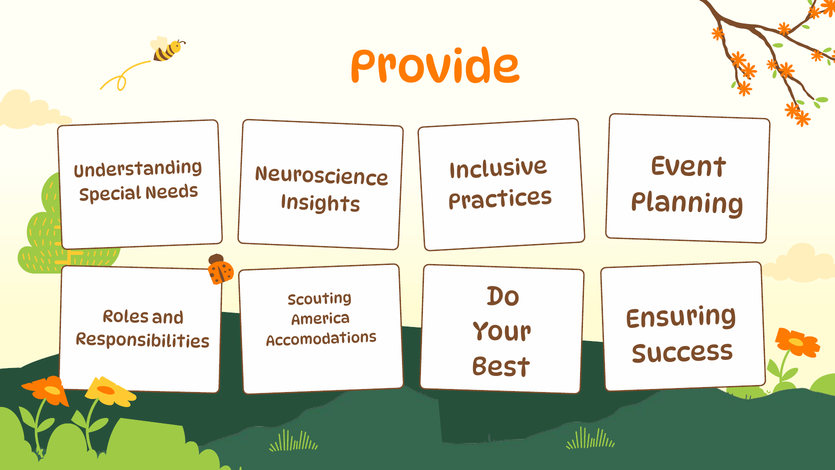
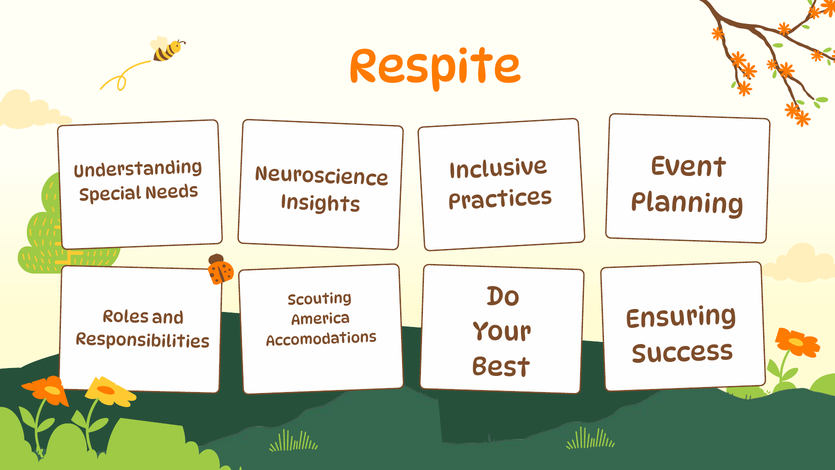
Provide: Provide -> Respite (435, 68)
